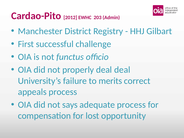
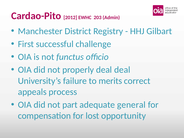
says: says -> part (70, 105)
adequate process: process -> general (131, 105)
